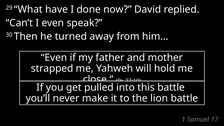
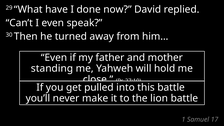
strapped: strapped -> standing (52, 68)
